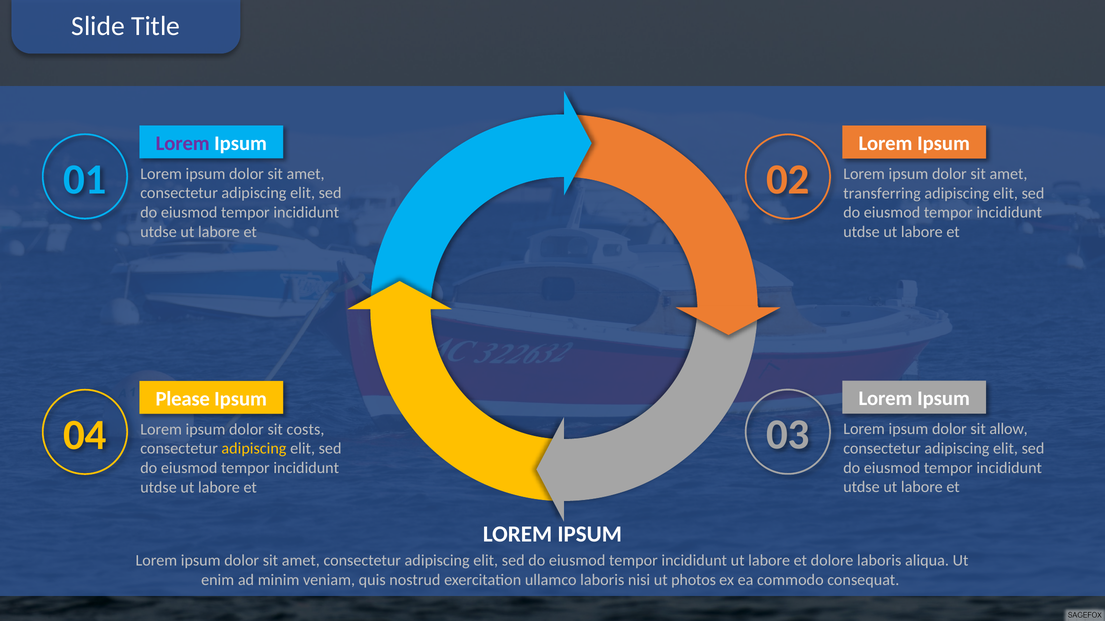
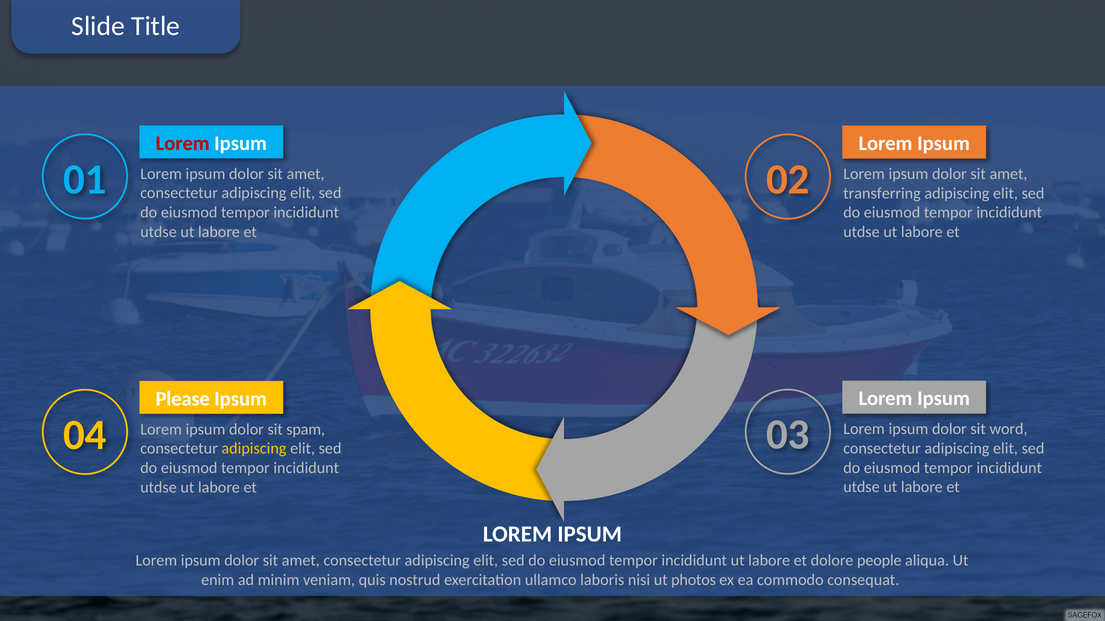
Lorem colour: purple -> red (183, 143)
allow: allow -> word (1009, 430)
costs: costs -> spam (306, 430)
dolore laboris: laboris -> people (879, 561)
